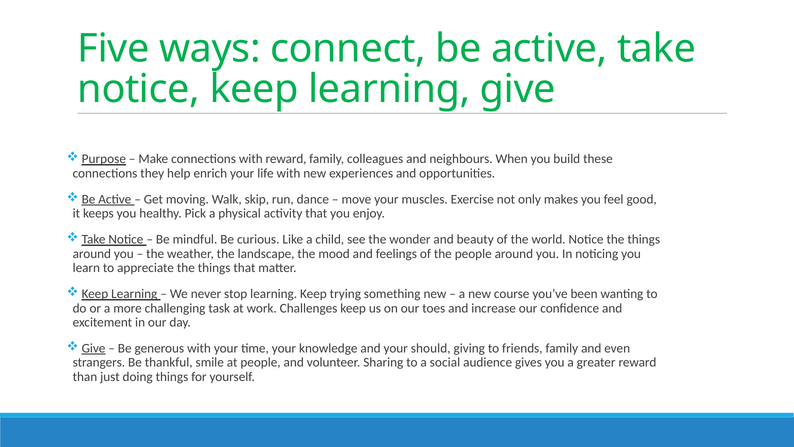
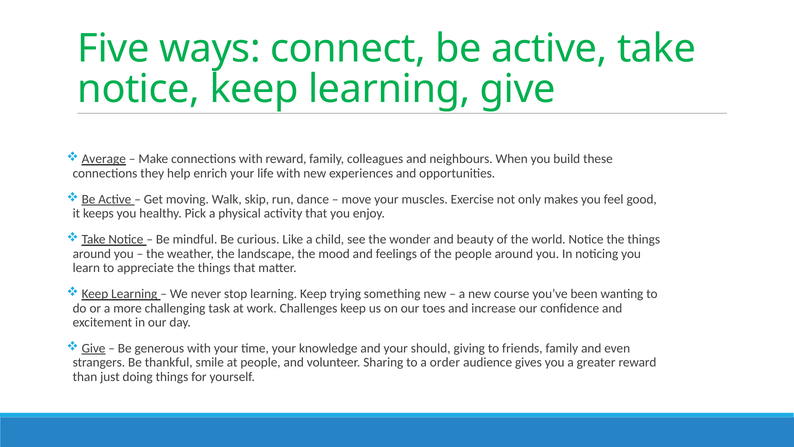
Purpose: Purpose -> Average (104, 159)
social: social -> order (445, 362)
